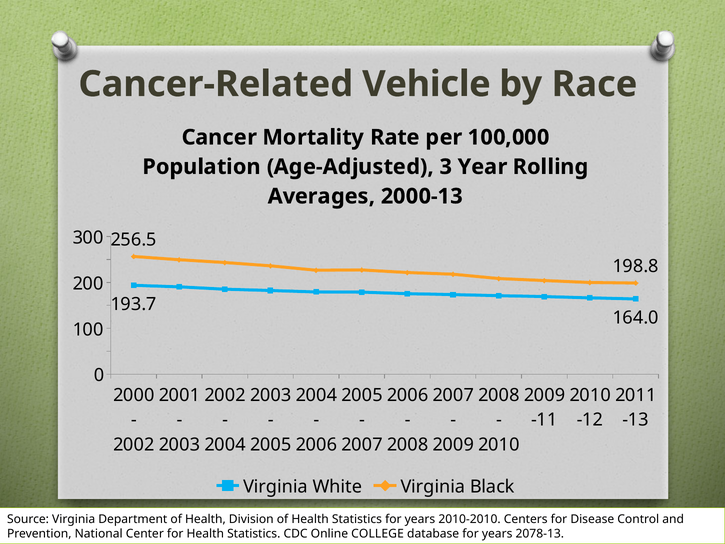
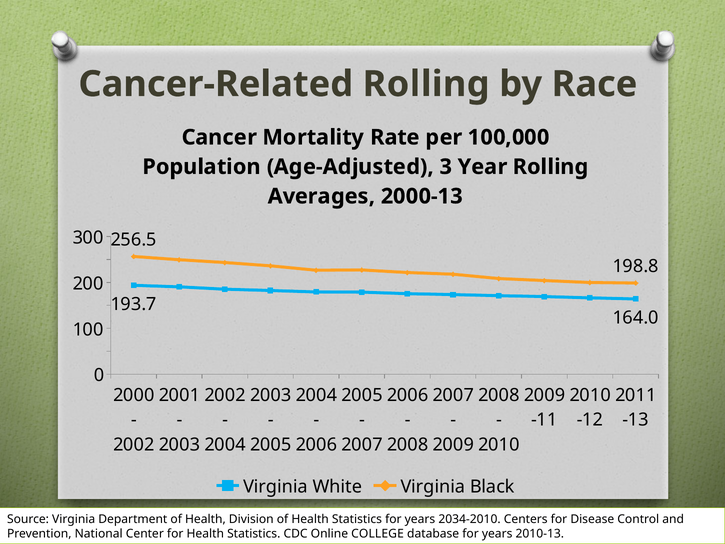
Cancer-Related Vehicle: Vehicle -> Rolling (426, 84)
2010-2010: 2010-2010 -> 2034-2010 (470, 519)
2078-13: 2078-13 -> 2010-13 (540, 534)
